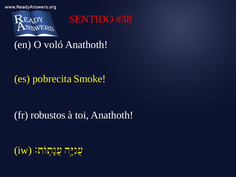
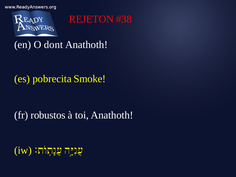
SENTIDO: SENTIDO -> REJETON (91, 19)
voló: voló -> dont (53, 45)
